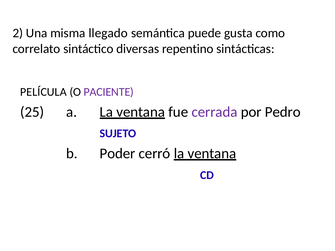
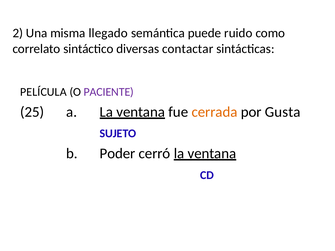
gusta: gusta -> ruido (238, 33)
repentino: repentino -> contactar (188, 49)
cerrada colour: purple -> orange (214, 112)
Pedro: Pedro -> Gusta (283, 112)
